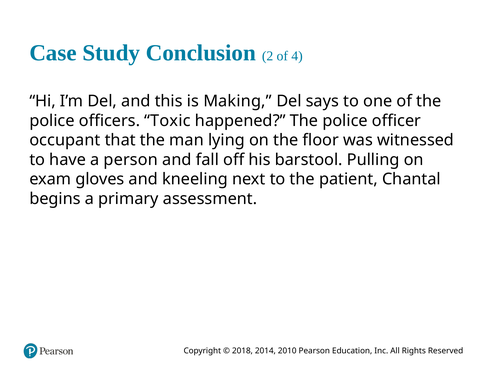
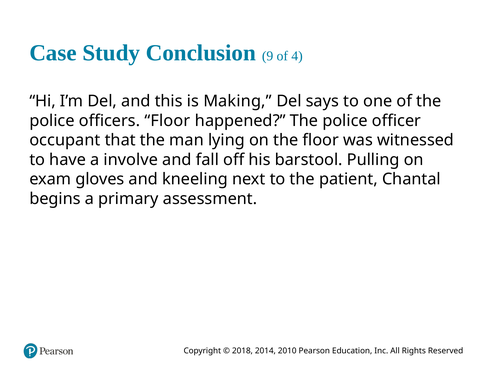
2: 2 -> 9 (268, 56)
officers Toxic: Toxic -> Floor (167, 121)
person: person -> involve (131, 160)
